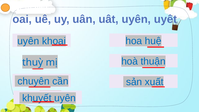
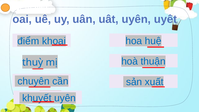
uyên: uyên -> điểm (28, 41)
